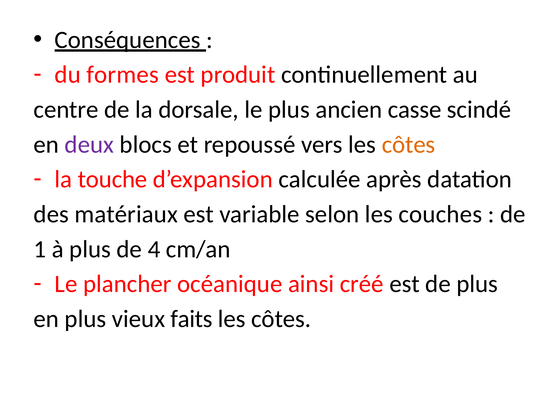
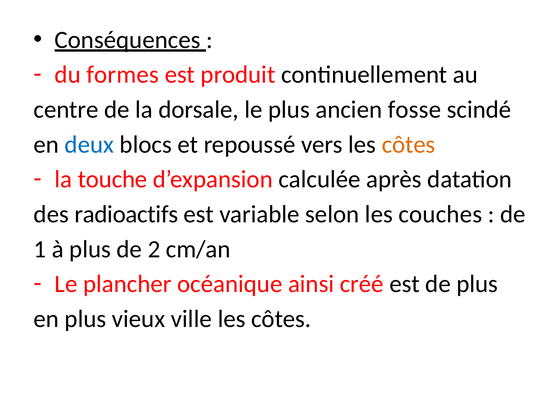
casse: casse -> fosse (414, 110)
deux colour: purple -> blue (89, 145)
matériaux: matériaux -> radioactifs (126, 214)
4: 4 -> 2 (154, 249)
faits: faits -> ville (191, 319)
